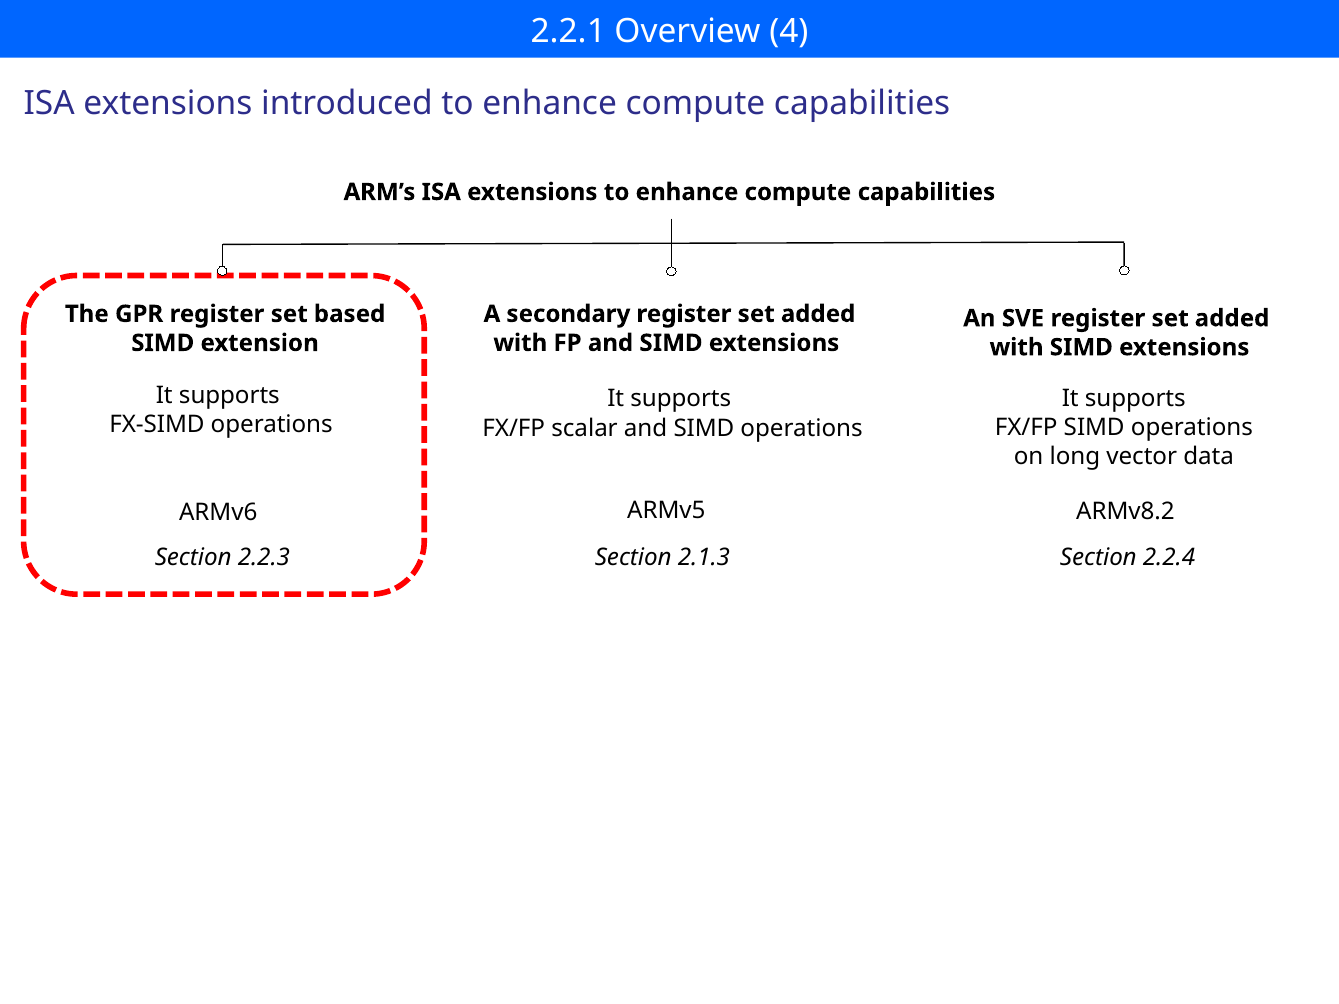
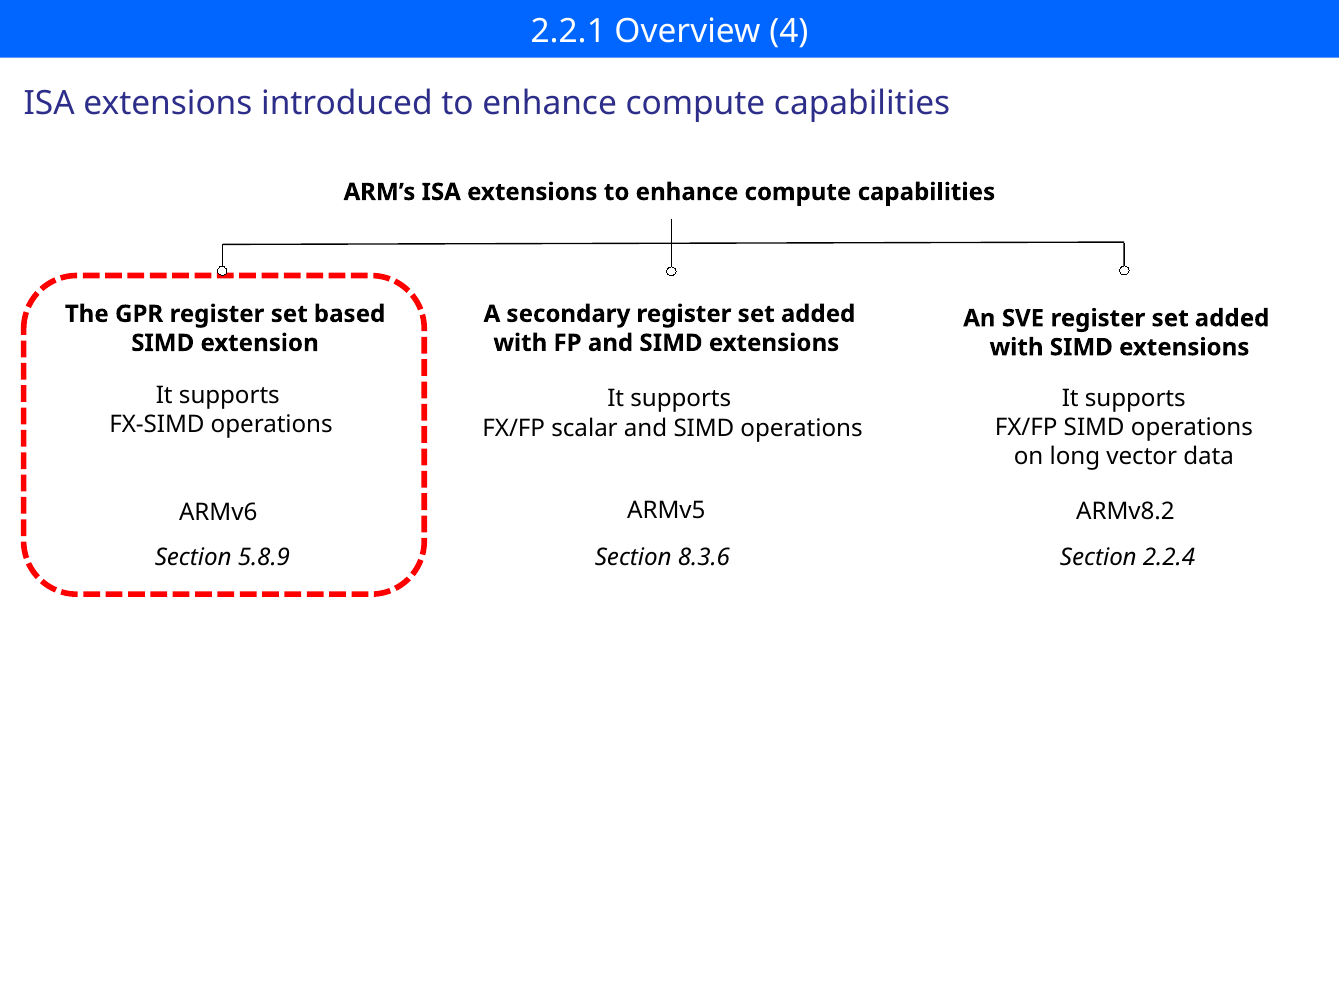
2.2.3: 2.2.3 -> 5.8.9 (264, 558)
2.1.3: 2.1.3 -> 8.3.6 (704, 558)
